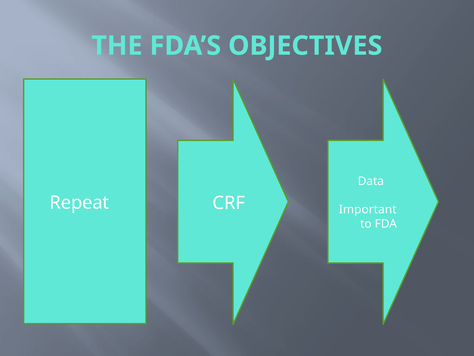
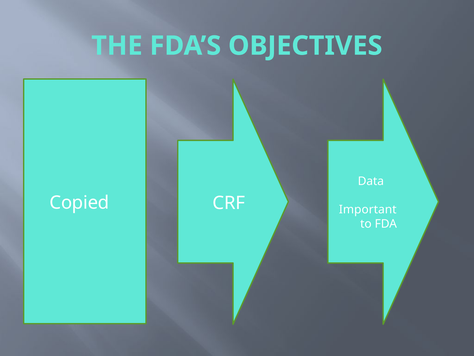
Repeat: Repeat -> Copied (79, 202)
